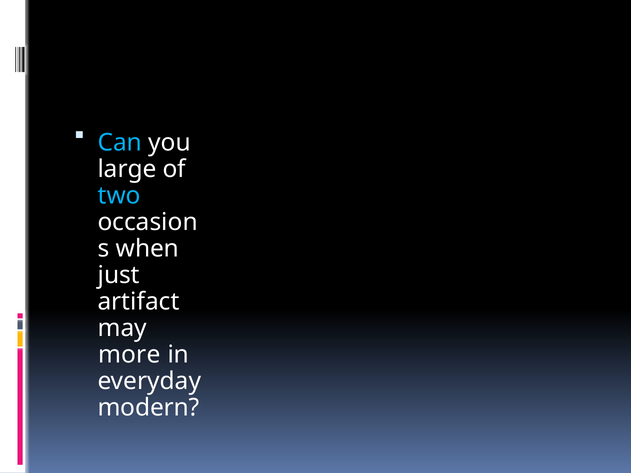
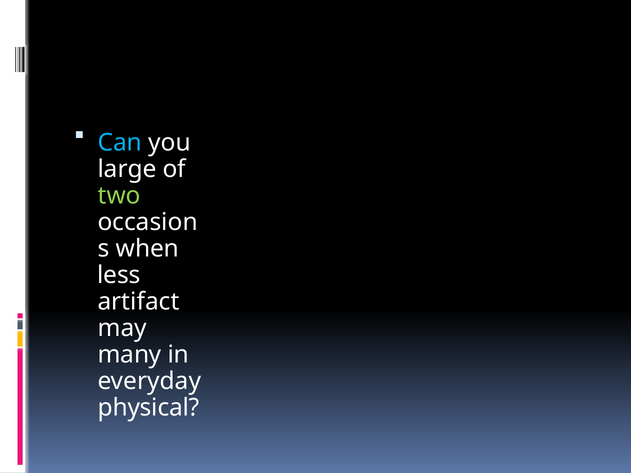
two colour: light blue -> light green (119, 196)
just: just -> less (119, 275)
more: more -> many (130, 355)
modern: modern -> physical (149, 408)
